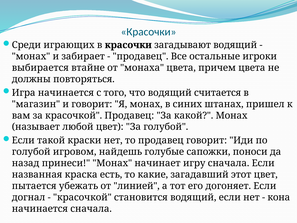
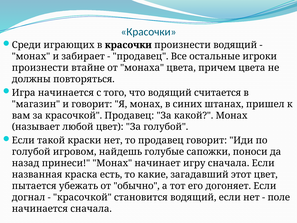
красочки загадывают: загадывают -> произнести (183, 45)
выбирается: выбирается -> произнести (40, 68)
линией: линией -> обычно (137, 186)
кона: кона -> поле (279, 197)
